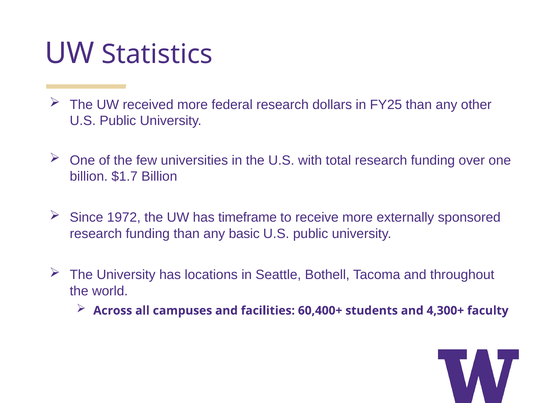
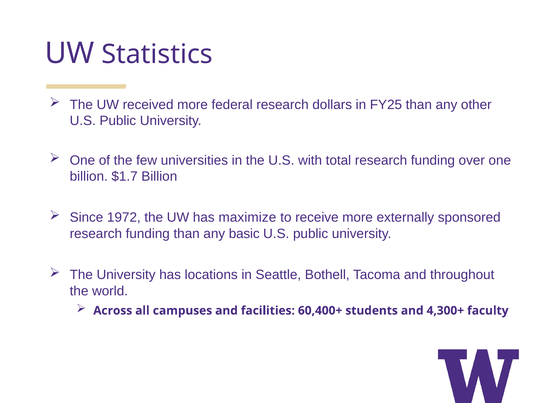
timeframe: timeframe -> maximize (247, 218)
